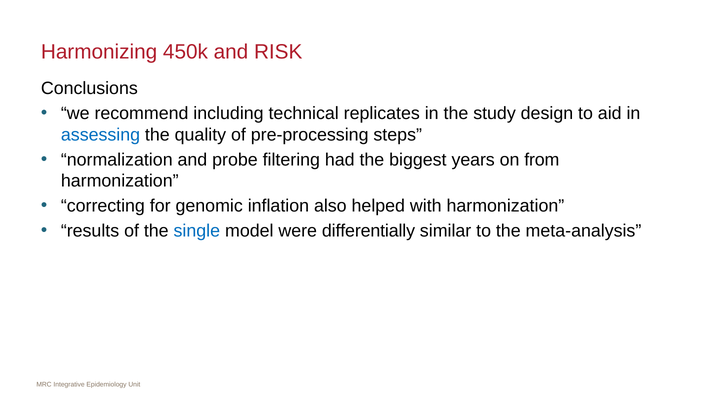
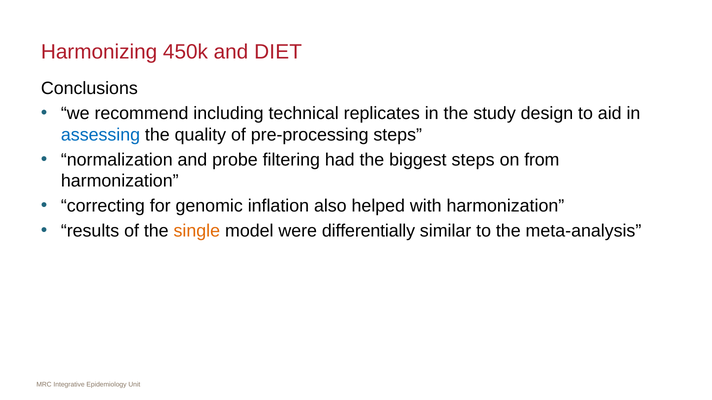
RISK: RISK -> DIET (278, 52)
biggest years: years -> steps (473, 160)
single colour: blue -> orange (197, 231)
